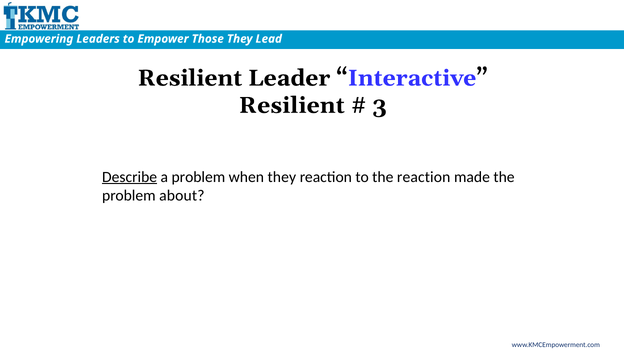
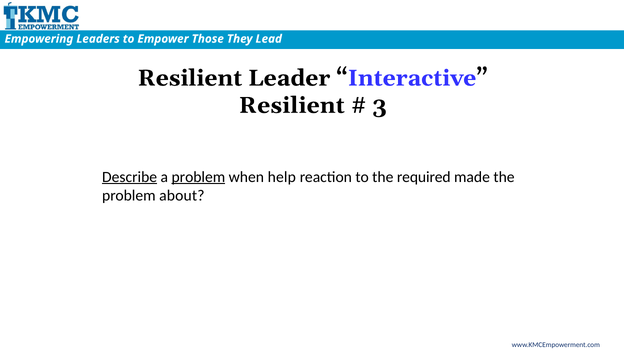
problem underline: none -> present (198, 177)
when they: they -> help (282, 177)
the reaction: reaction -> required (424, 177)
